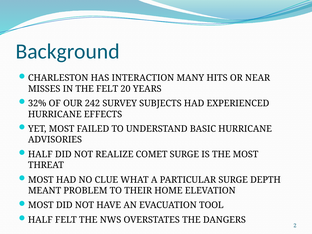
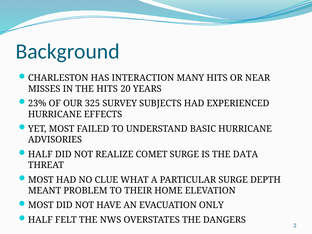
THE FELT: FELT -> HITS (107, 89)
32%: 32% -> 23% (37, 103)
242: 242 -> 325 (92, 103)
THE MOST: MOST -> DATA (246, 154)
TOOL: TOOL -> ONLY (211, 205)
